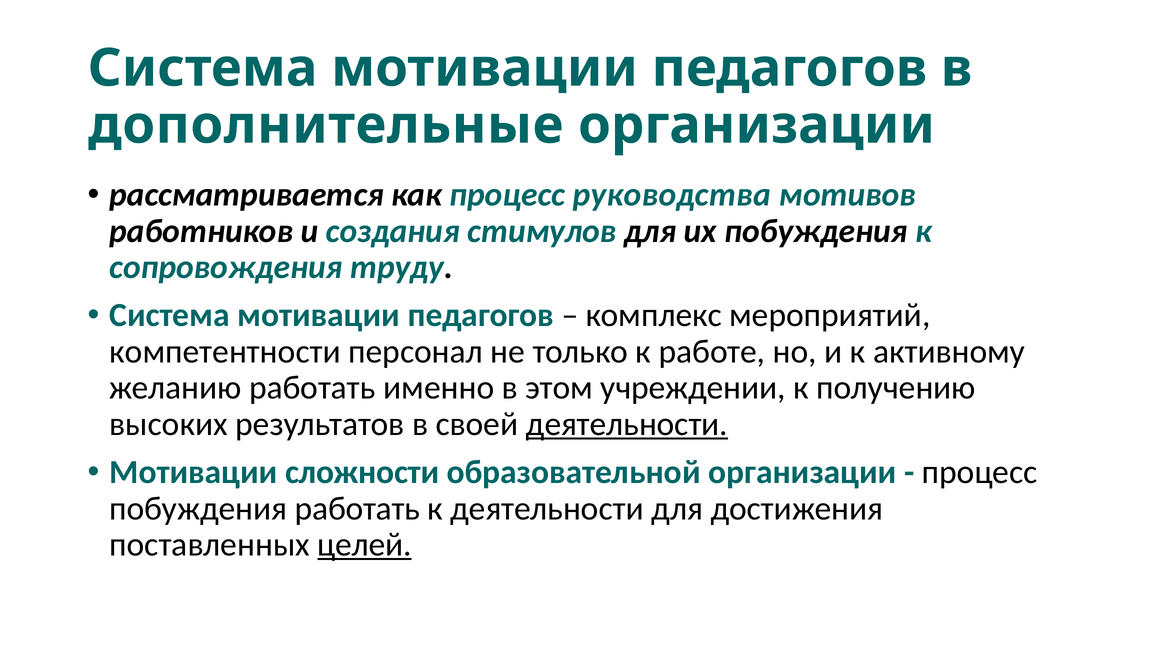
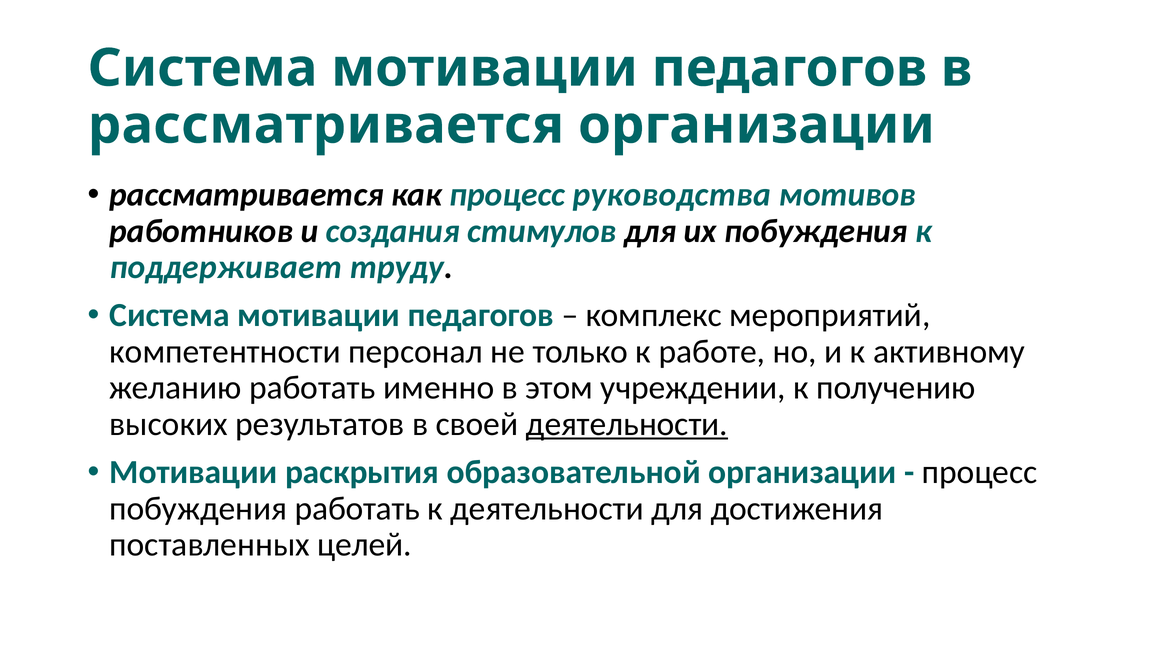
дополнительные: дополнительные -> рассматривается (326, 125)
сопровождения: сопровождения -> поддерживает (226, 267)
сложности: сложности -> раскрытия (362, 472)
целей underline: present -> none (365, 544)
